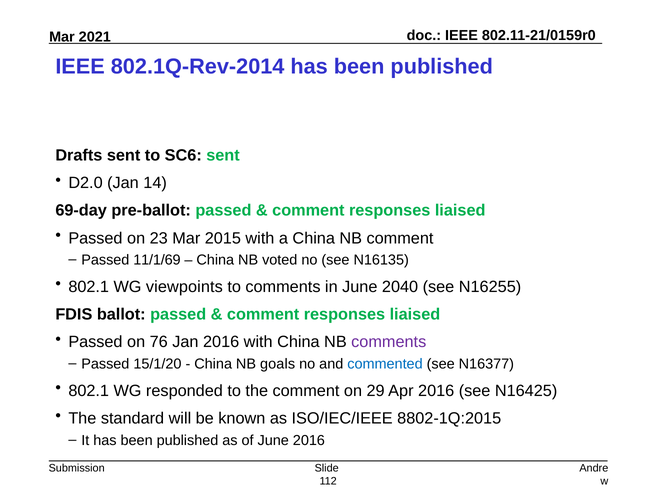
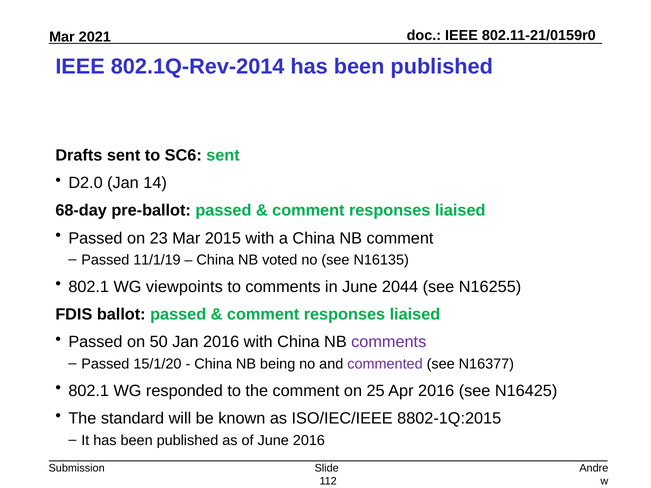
69-day: 69-day -> 68-day (81, 211)
11/1/69: 11/1/69 -> 11/1/19 (157, 260)
2040: 2040 -> 2044 (400, 287)
76: 76 -> 50 (159, 342)
goals: goals -> being (278, 364)
commented colour: blue -> purple (385, 364)
29: 29 -> 25 (376, 391)
